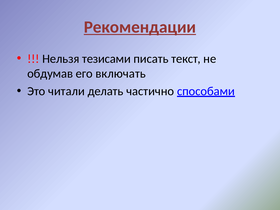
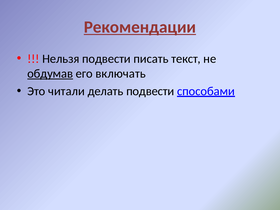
Нельзя тезисами: тезисами -> подвести (106, 59)
обдумав underline: none -> present (50, 74)
делать частично: частично -> подвести (150, 91)
